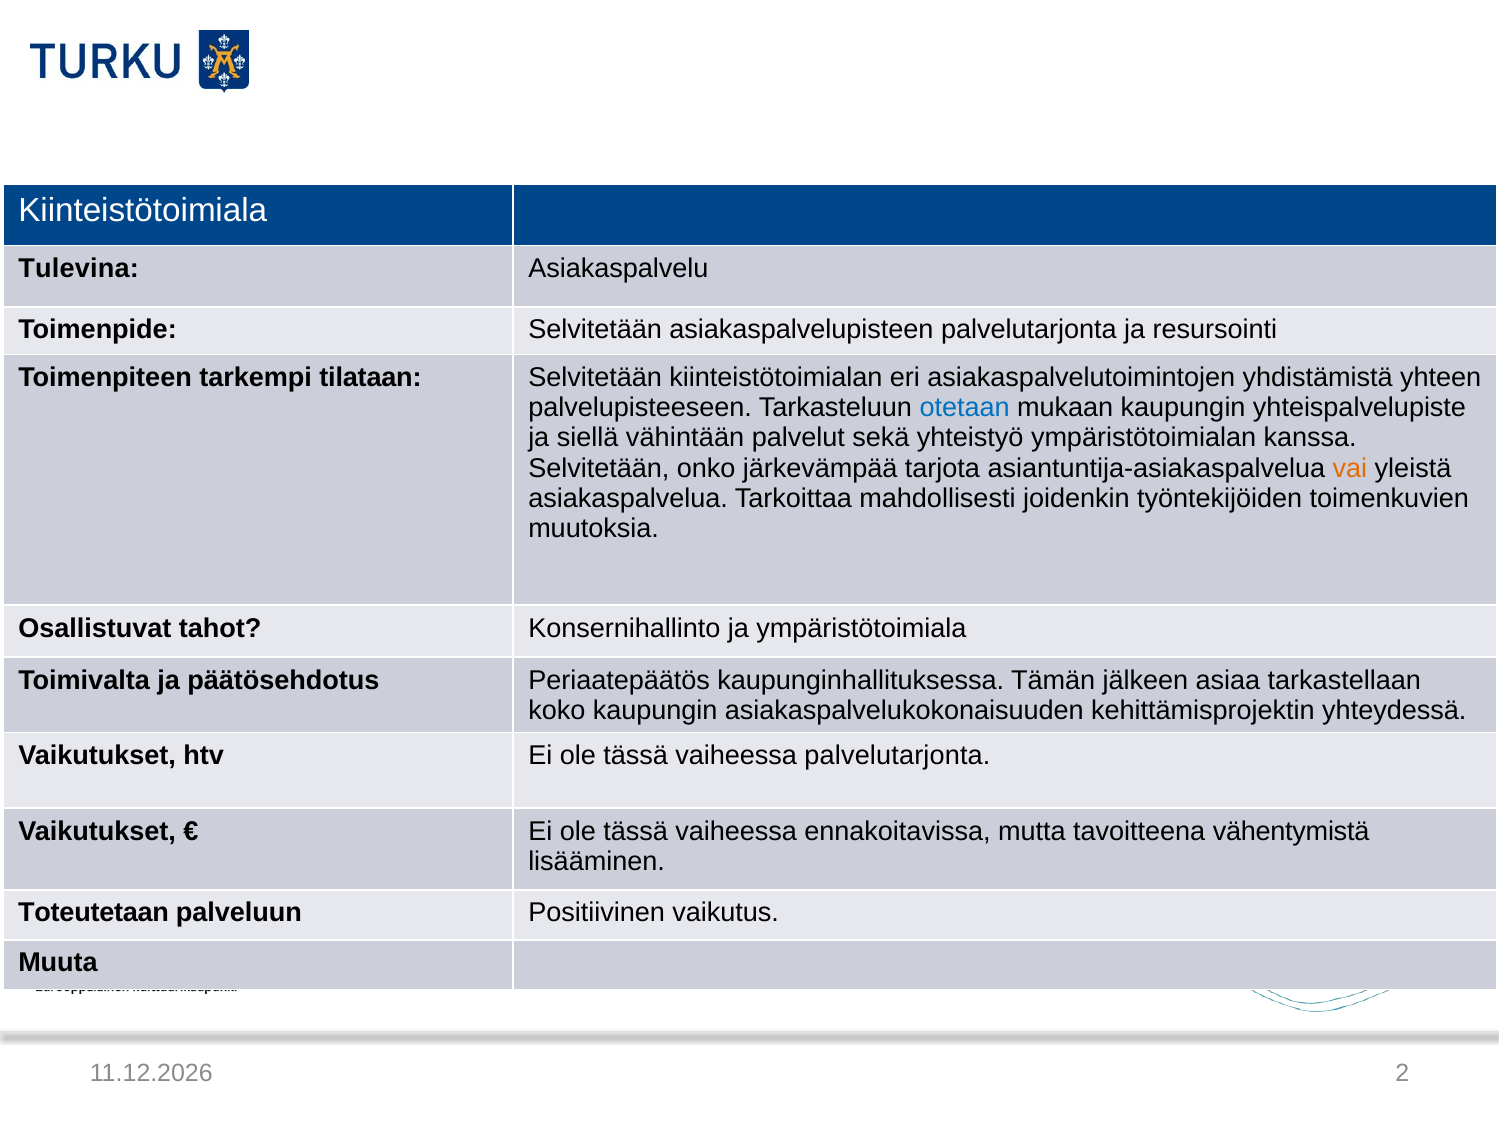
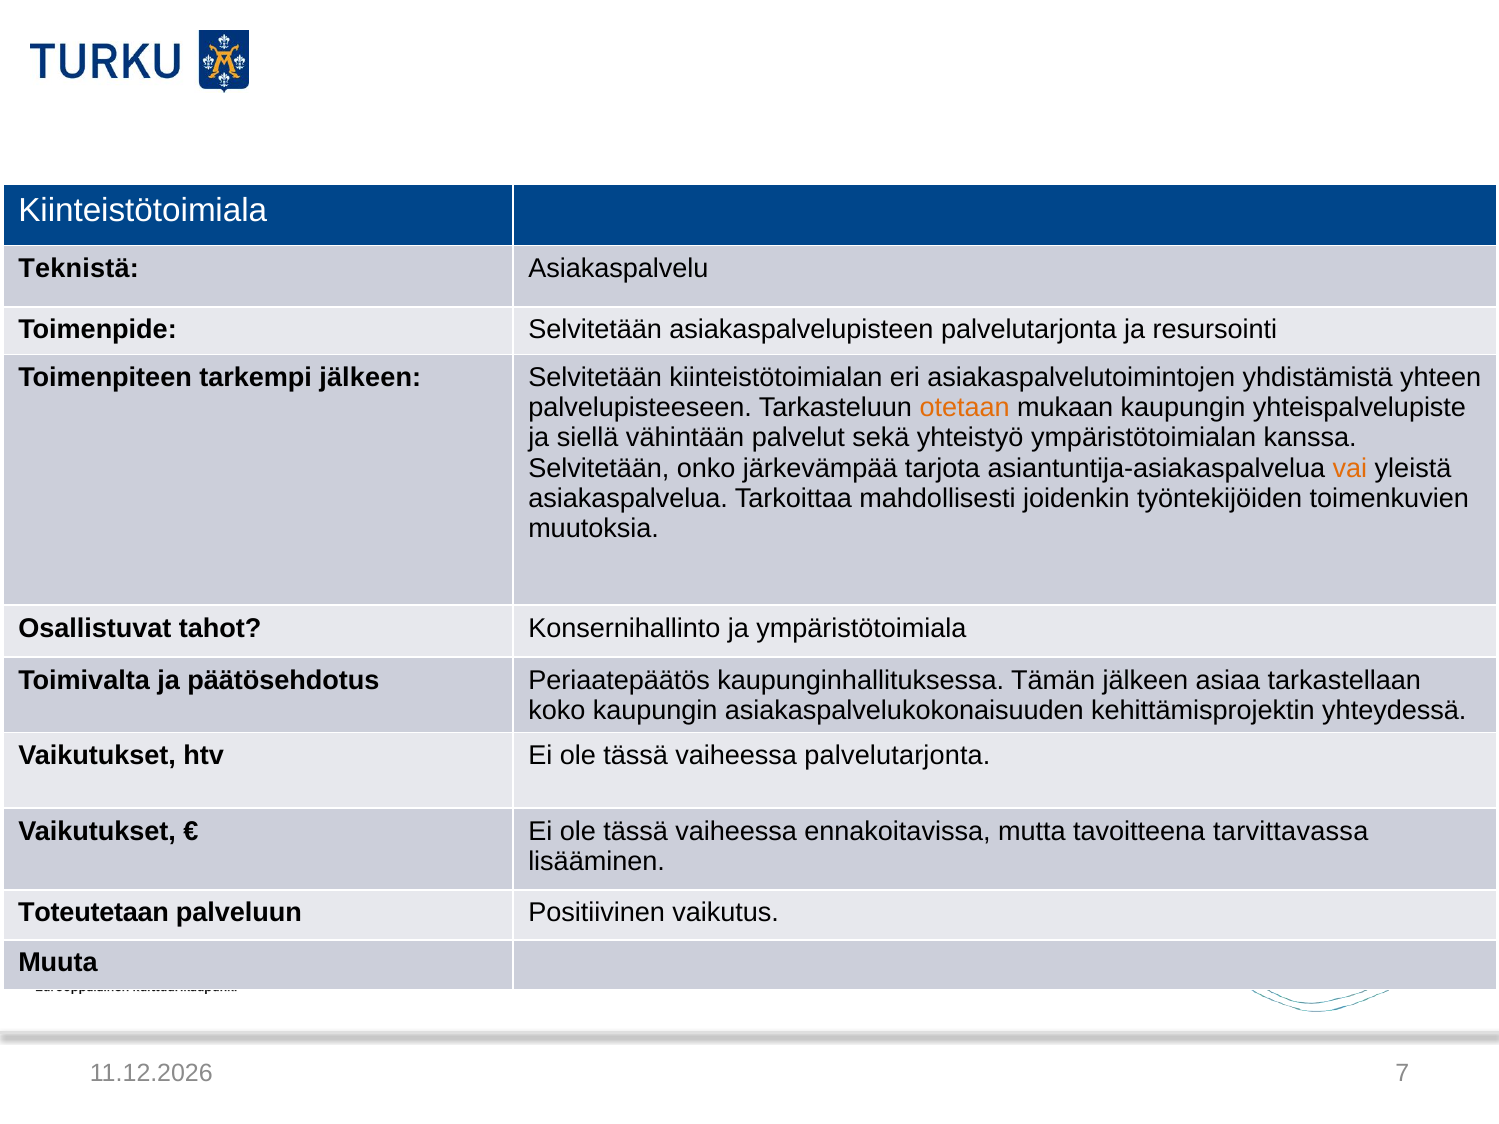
Tulevina: Tulevina -> Teknistä (79, 268)
tarkempi tilataan: tilataan -> jälkeen (370, 378)
otetaan colour: blue -> orange (965, 408)
vähentymistä: vähentymistä -> tarvittavassa (1291, 831)
2: 2 -> 7 (1402, 1074)
